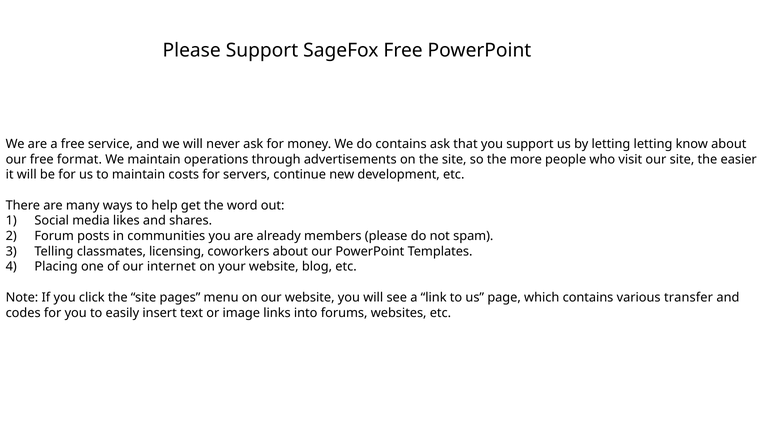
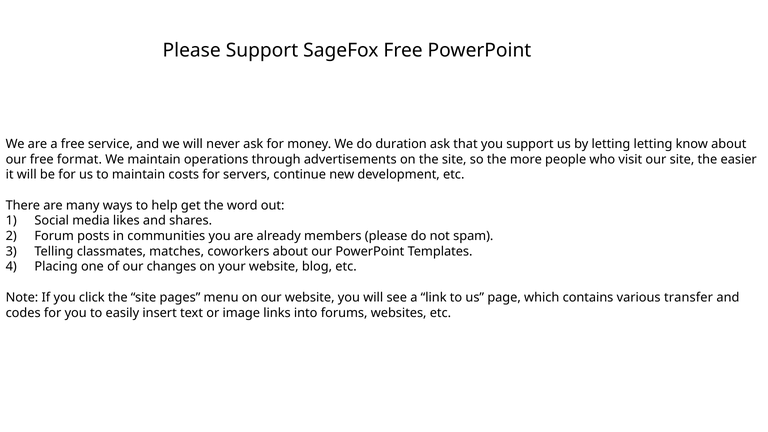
do contains: contains -> duration (401, 144)
licensing: licensing -> matches (177, 251)
internet: internet -> changes (171, 267)
